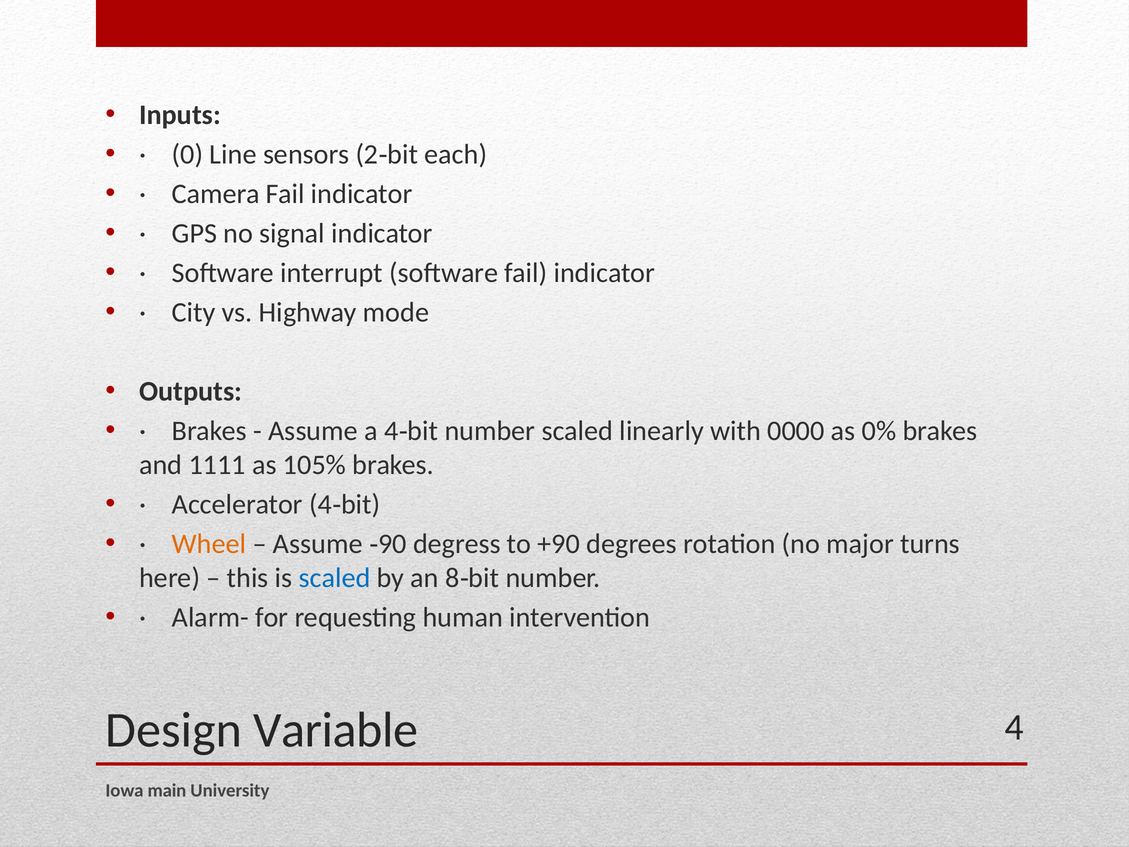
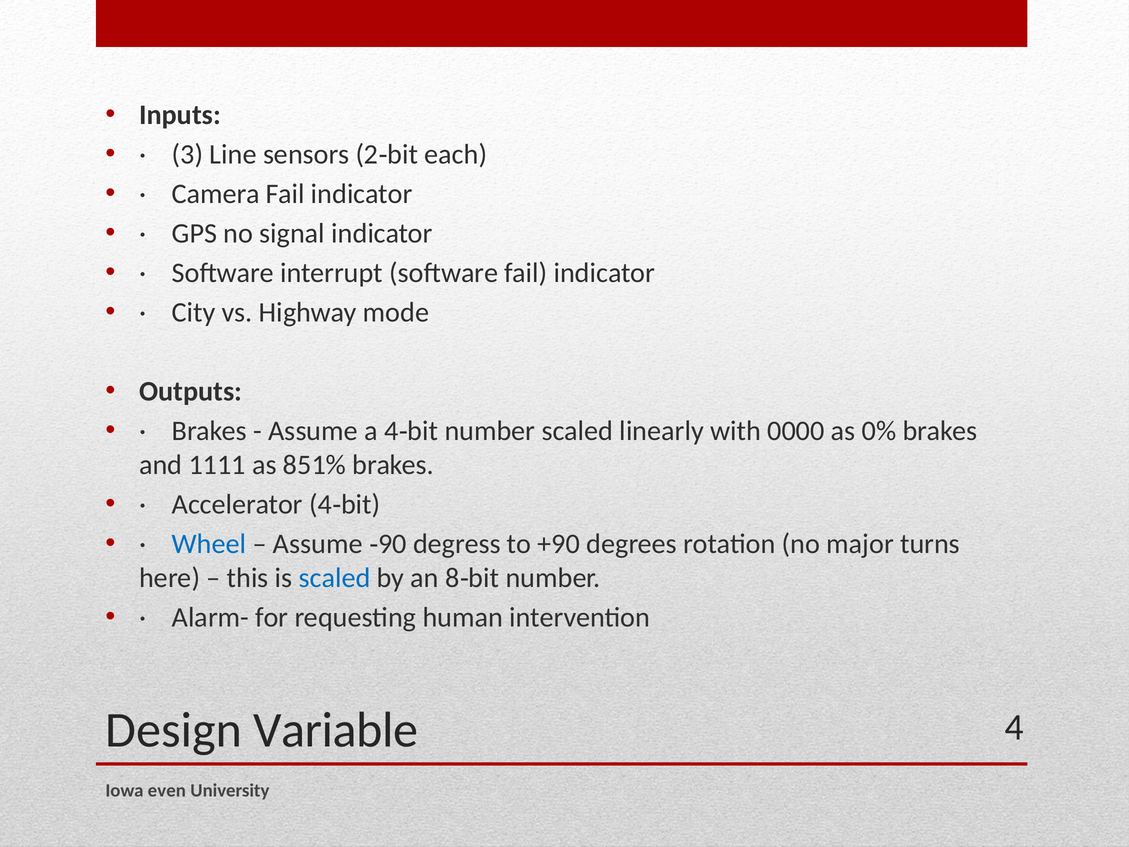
0: 0 -> 3 (187, 154)
105%: 105% -> 851% (314, 465)
Wheel colour: orange -> blue (209, 544)
main: main -> even (167, 790)
